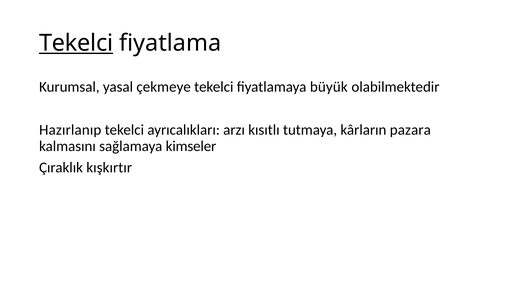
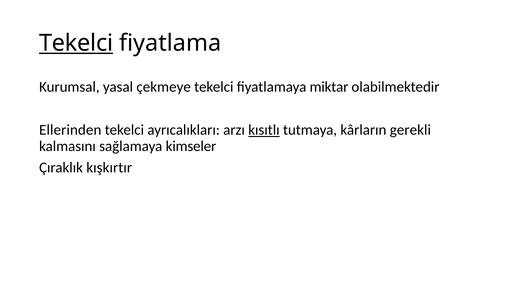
büyük: büyük -> miktar (329, 87)
Hazırlanıp: Hazırlanıp -> Ellerinden (70, 130)
kısıtlı underline: none -> present (264, 130)
pazara: pazara -> gerekli (410, 130)
